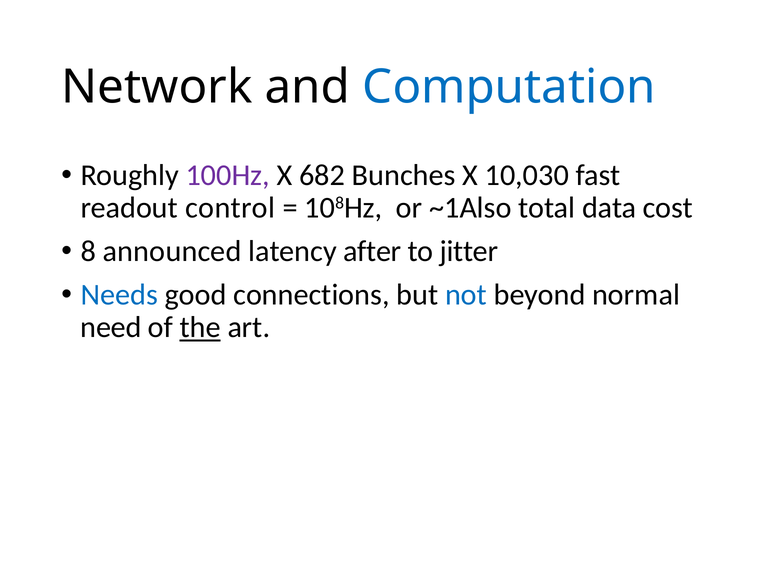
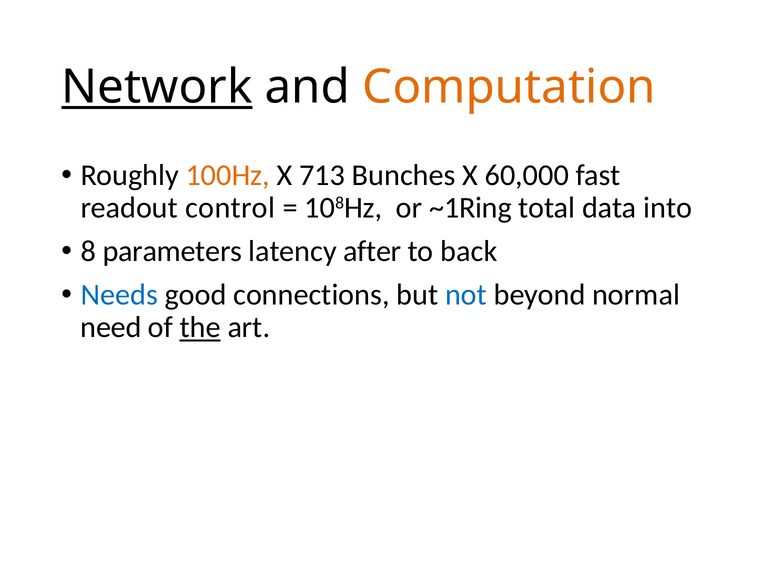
Network underline: none -> present (157, 87)
Computation colour: blue -> orange (509, 87)
100Hz colour: purple -> orange (228, 175)
682: 682 -> 713 (322, 175)
10,030: 10,030 -> 60,000 (527, 175)
~1Also: ~1Also -> ~1Ring (471, 208)
cost: cost -> into (668, 208)
announced: announced -> parameters (172, 252)
jitter: jitter -> back (469, 252)
